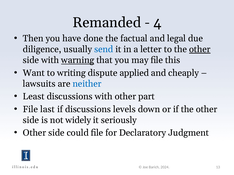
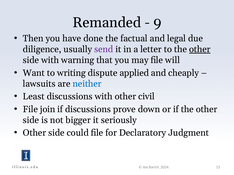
4: 4 -> 9 (157, 23)
send colour: blue -> purple (104, 49)
warning underline: present -> none (78, 60)
this: this -> will (173, 60)
part: part -> civil (146, 97)
last: last -> join (48, 110)
levels: levels -> prove (124, 110)
widely: widely -> bigger (78, 120)
